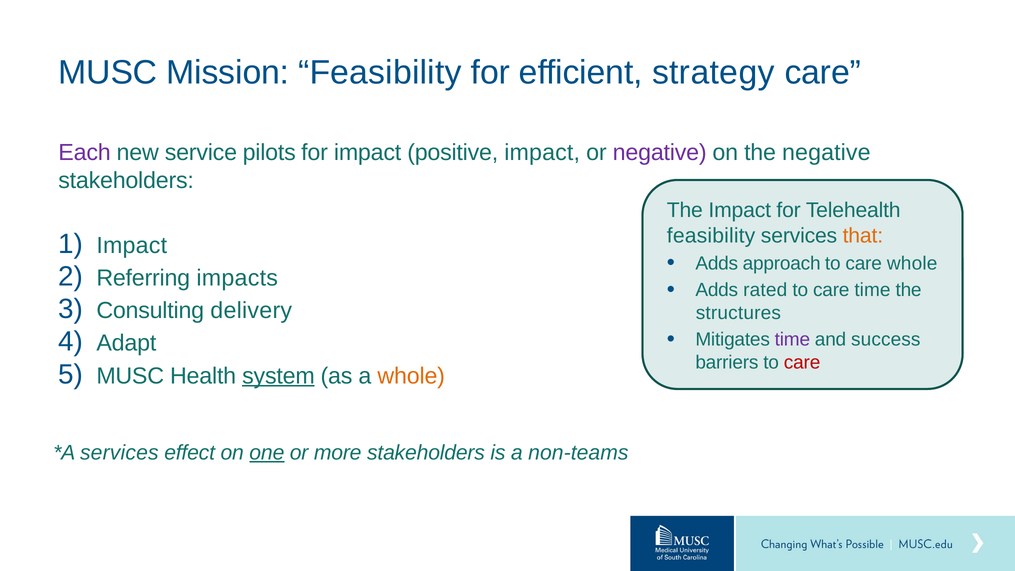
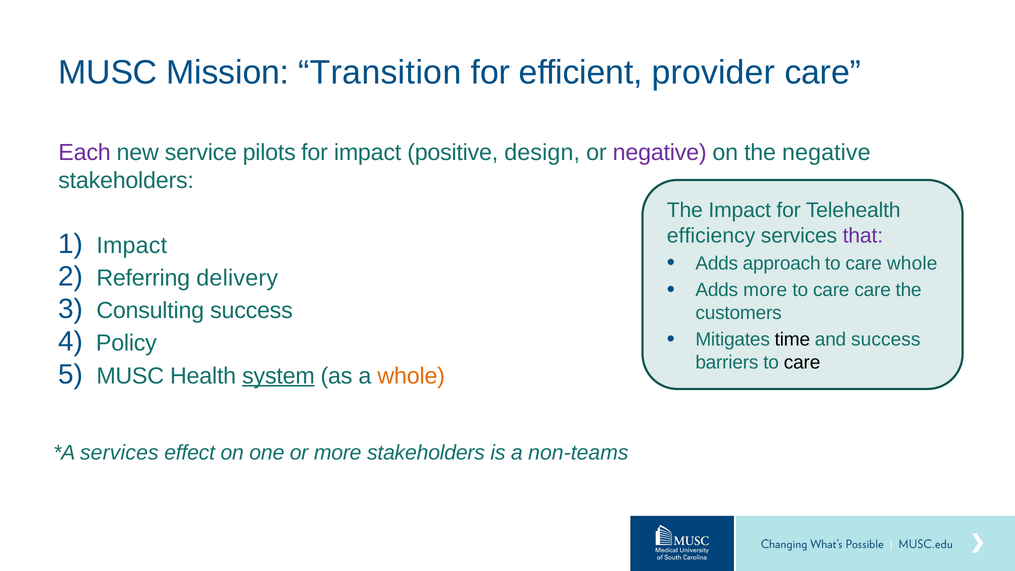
Mission Feasibility: Feasibility -> Transition (380, 73)
strategy: strategy -> provider (713, 73)
positive impact: impact -> design (542, 153)
feasibility: feasibility -> efficiency (711, 236)
that colour: orange -> purple (863, 236)
impacts: impacts -> delivery (237, 278)
Adds rated: rated -> more (765, 290)
care time: time -> care (873, 290)
Consulting delivery: delivery -> success (251, 311)
structures: structures -> customers (739, 313)
time colour: purple -> black (792, 339)
Adapt: Adapt -> Policy (126, 343)
care colour: red -> black (802, 362)
one underline: present -> none (267, 453)
